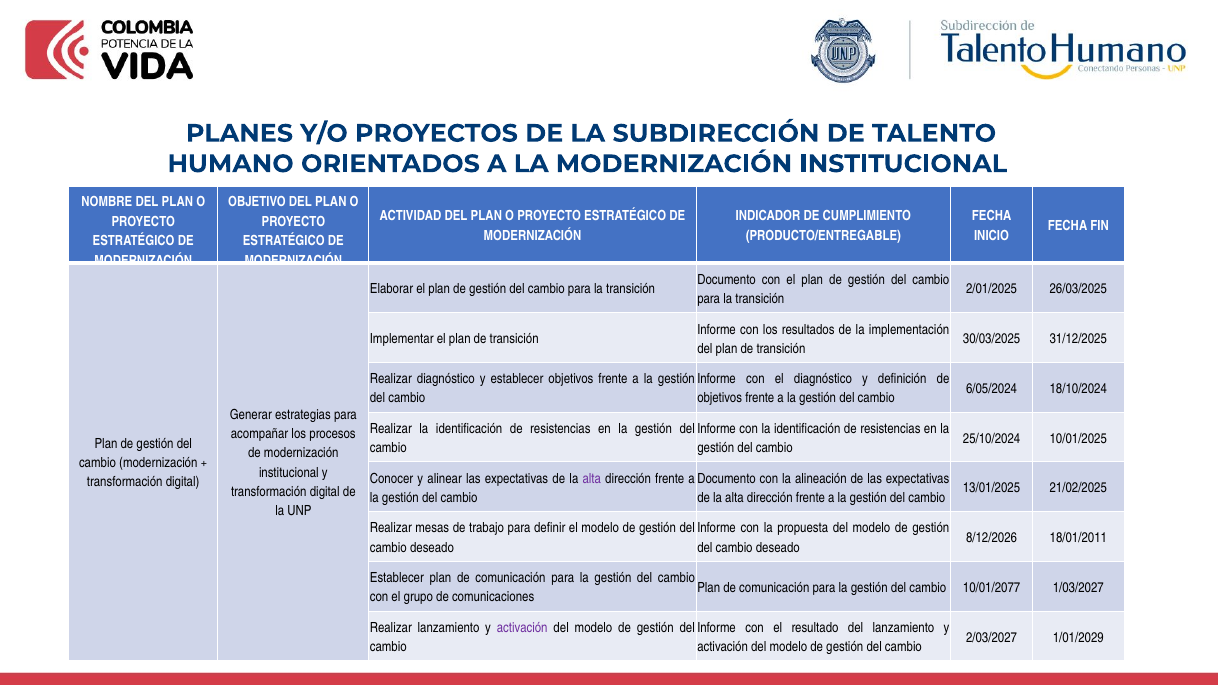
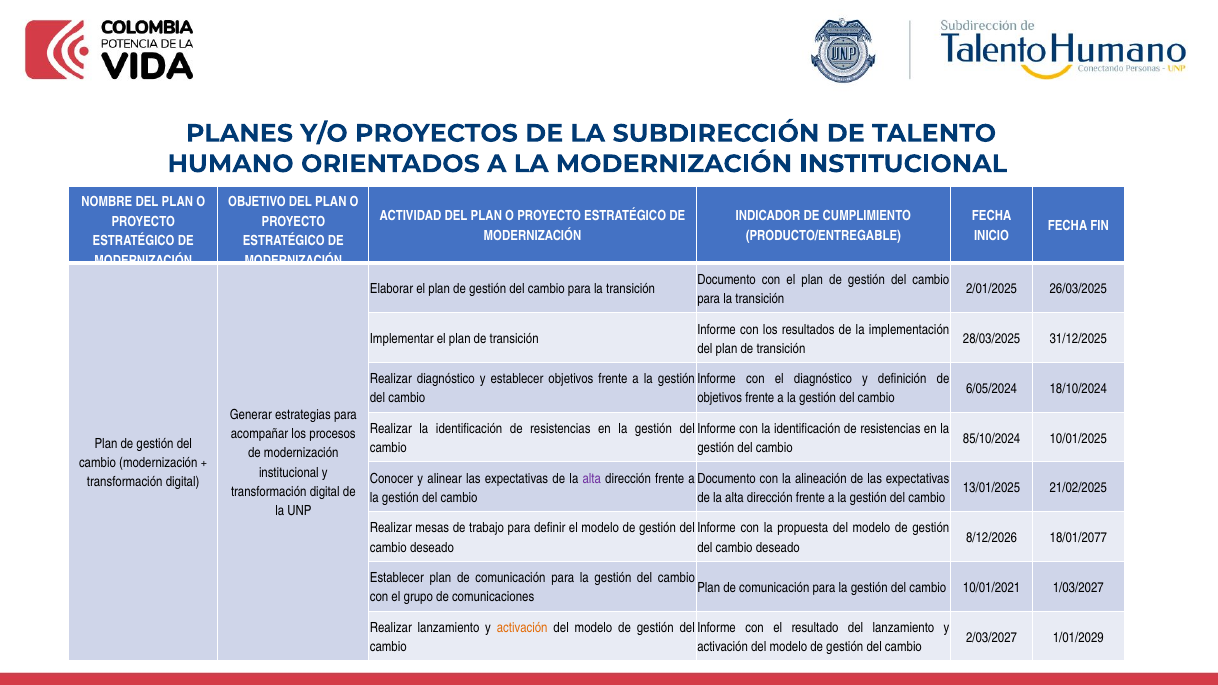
30/03/2025: 30/03/2025 -> 28/03/2025 (992, 339)
25/10/2024: 25/10/2024 -> 85/10/2024 (992, 439)
18/01/2011: 18/01/2011 -> 18/01/2077 (1078, 538)
10/01/2077: 10/01/2077 -> 10/01/2021 (992, 588)
activación colour: purple -> orange (522, 628)
